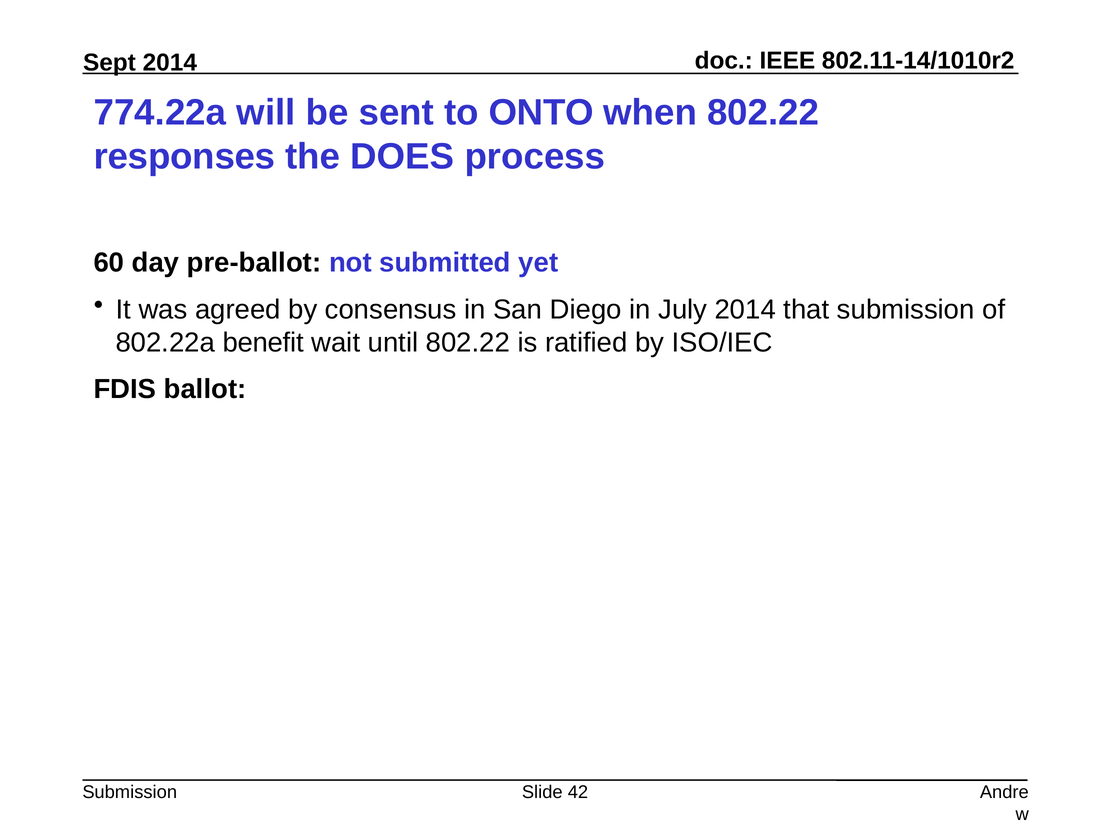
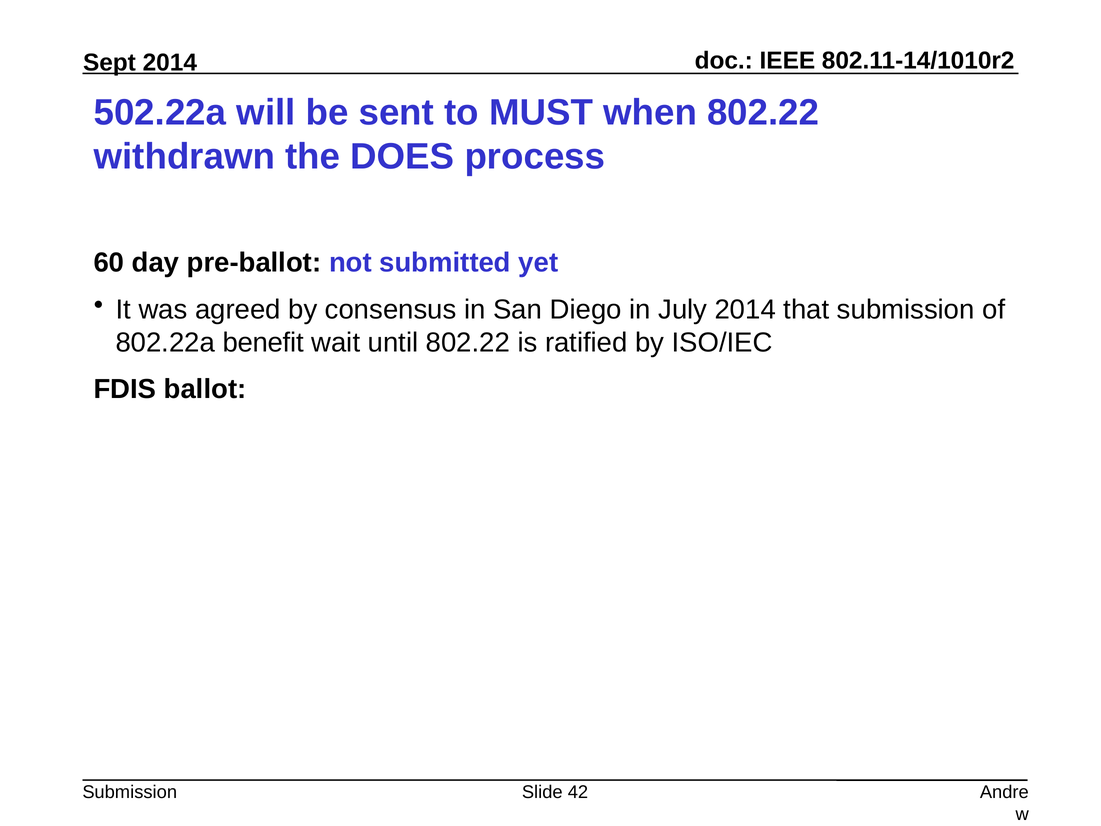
774.22a: 774.22a -> 502.22a (160, 113)
ONTO: ONTO -> MUST (541, 113)
responses: responses -> withdrawn (184, 157)
